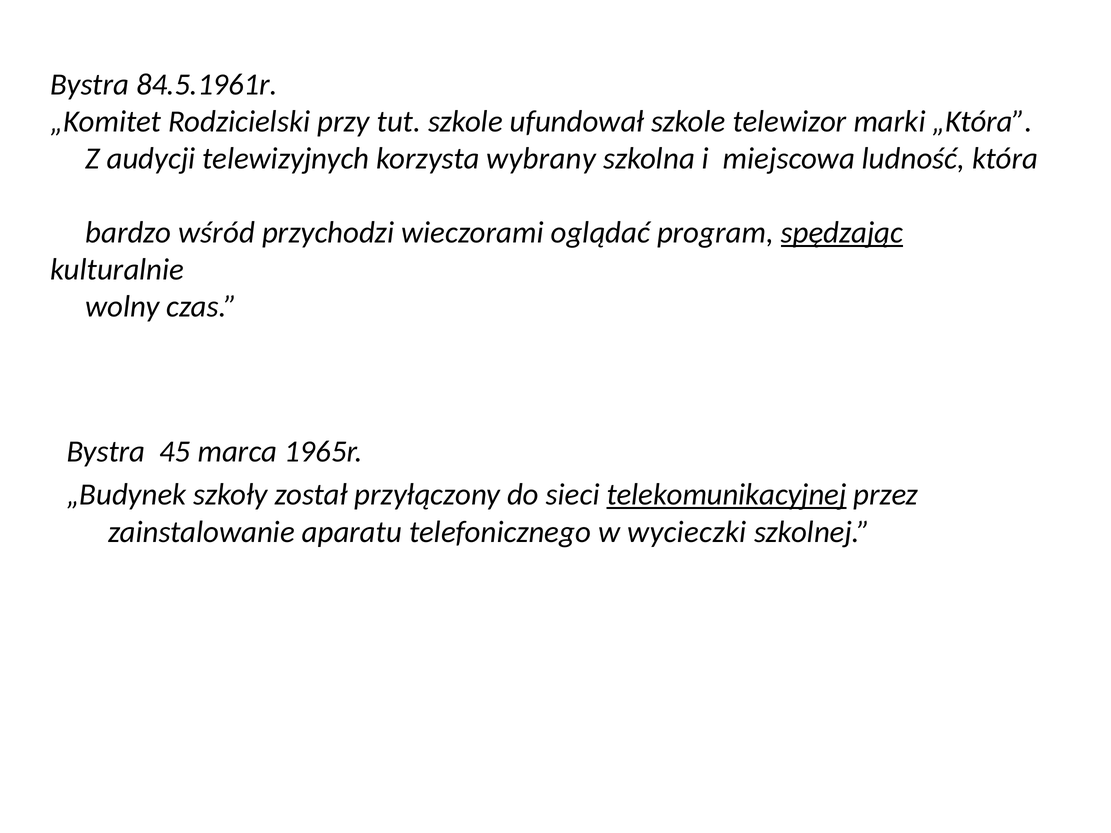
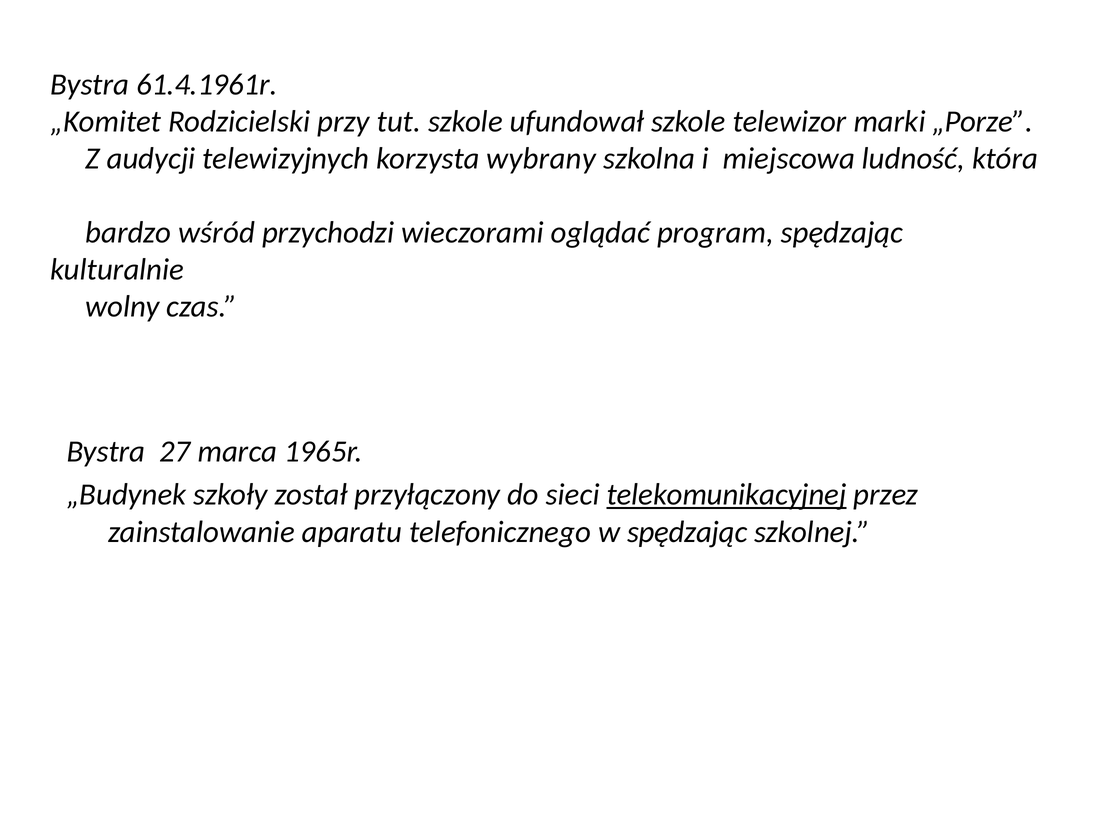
84.5.1961r: 84.5.1961r -> 61.4.1961r (207, 85)
„Która: „Która -> „Porze (982, 122)
spędzając underline: present -> none (842, 233)
45: 45 -> 27 (175, 452)
w wycieczki: wycieczki -> spędzając (687, 532)
